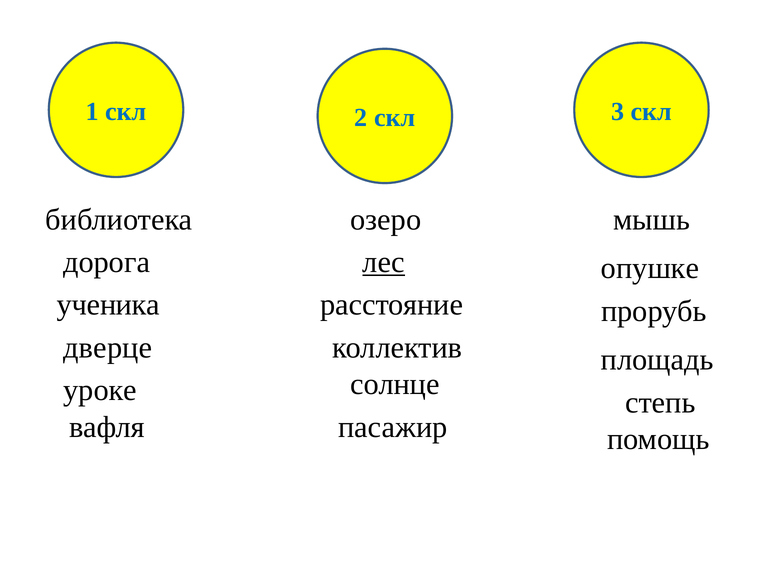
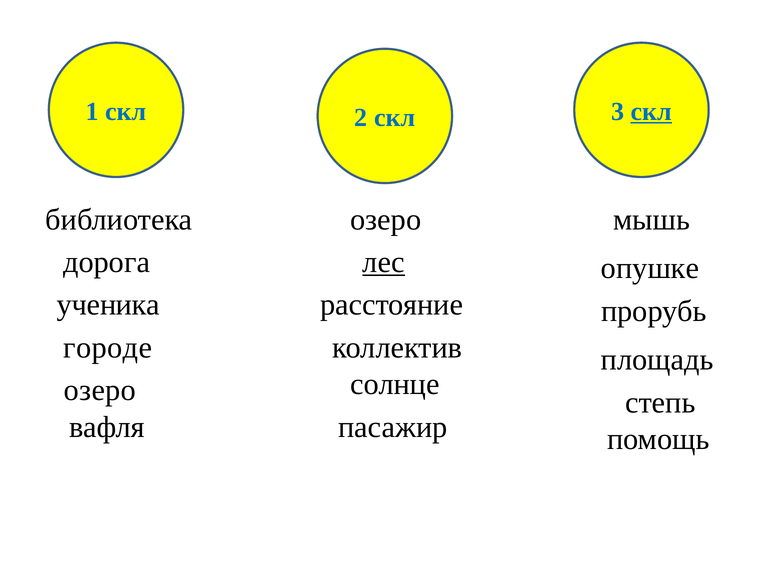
скл underline: none -> present (651, 112)
дверце: дверце -> городе (108, 348)
уроке: уроке -> озеро (100, 391)
